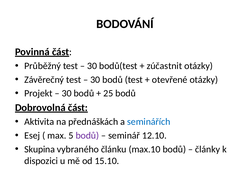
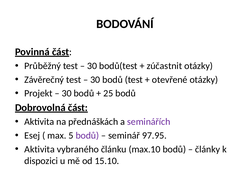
seminářích colour: blue -> purple (149, 122)
12.10: 12.10 -> 97.95 (154, 136)
Skupina: Skupina -> Aktivita (40, 150)
